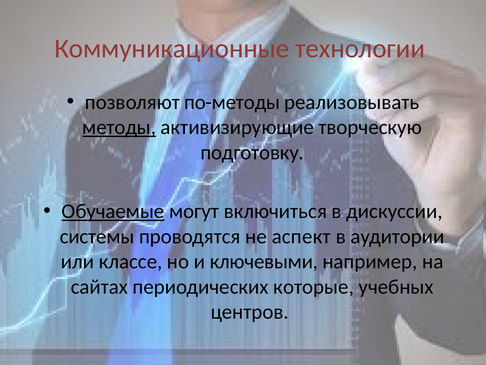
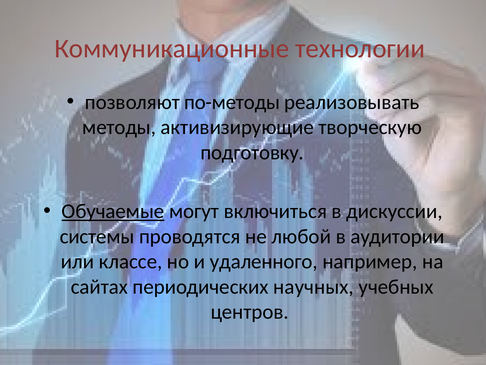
методы underline: present -> none (119, 127)
аспект: аспект -> любой (301, 236)
ключевыми: ключевыми -> удаленного (264, 261)
которые: которые -> научных (314, 286)
